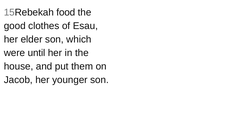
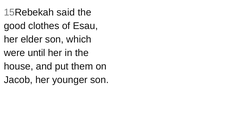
food: food -> said (66, 12)
